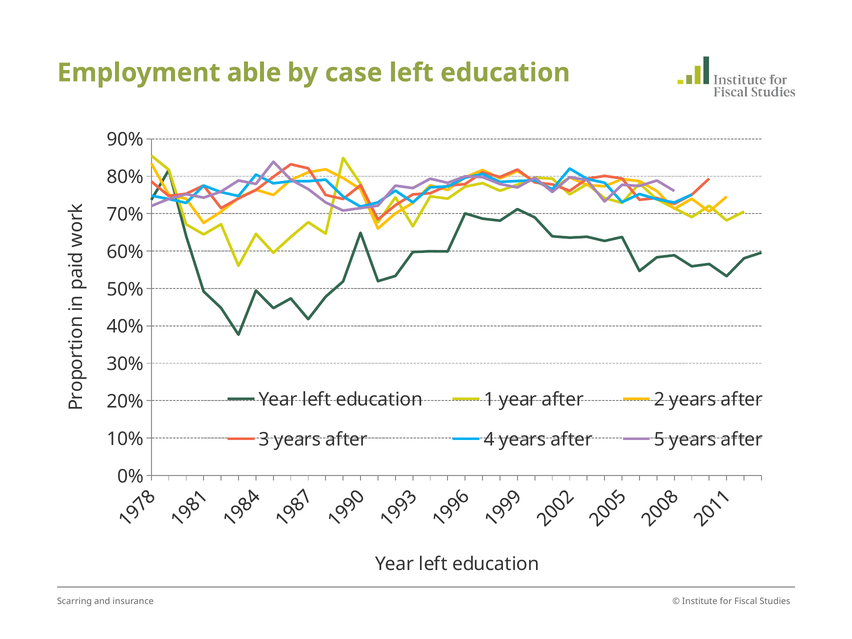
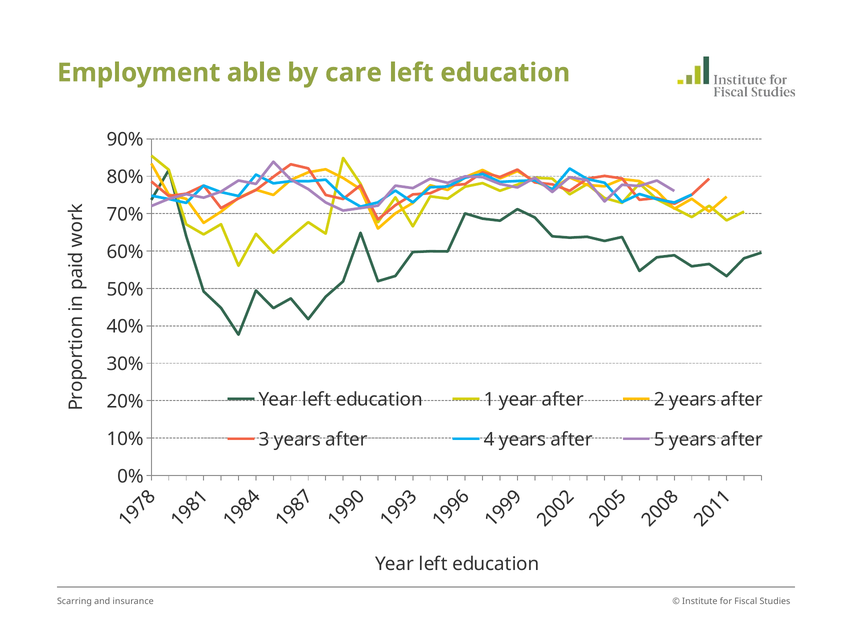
case: case -> care (353, 73)
